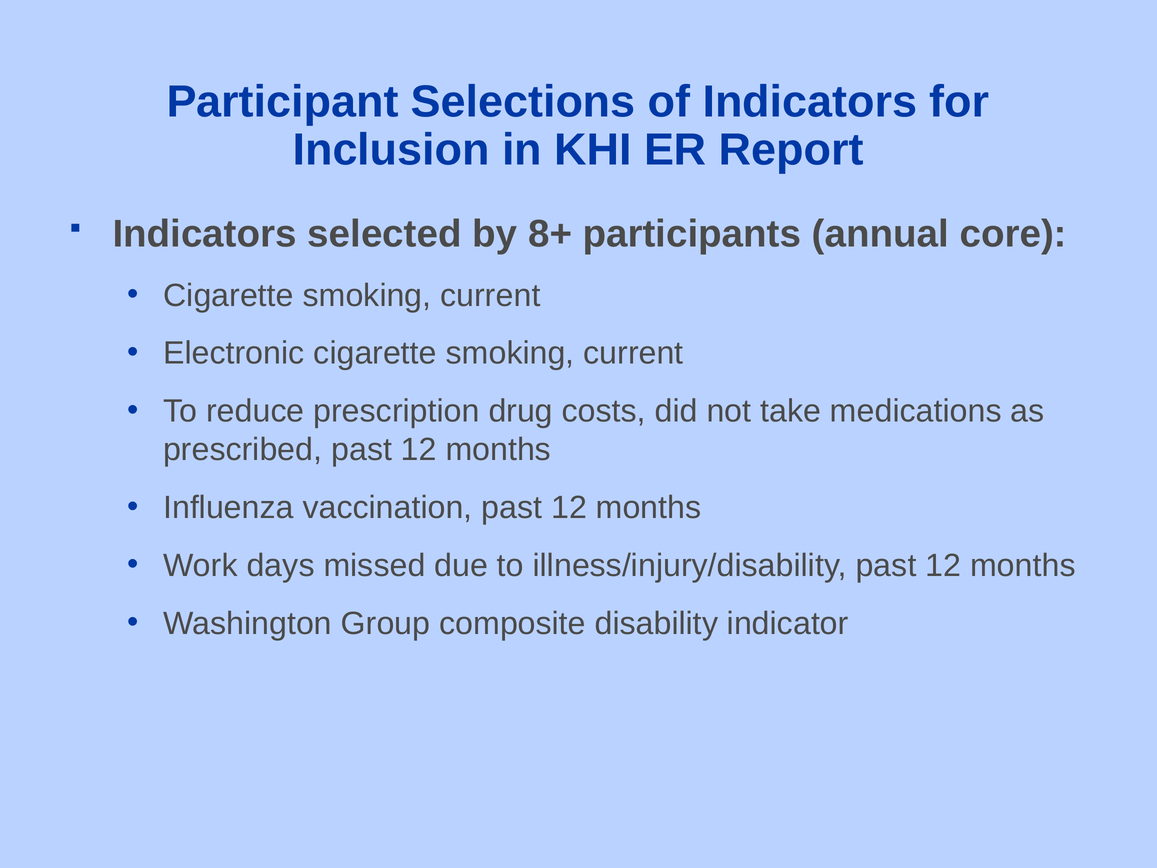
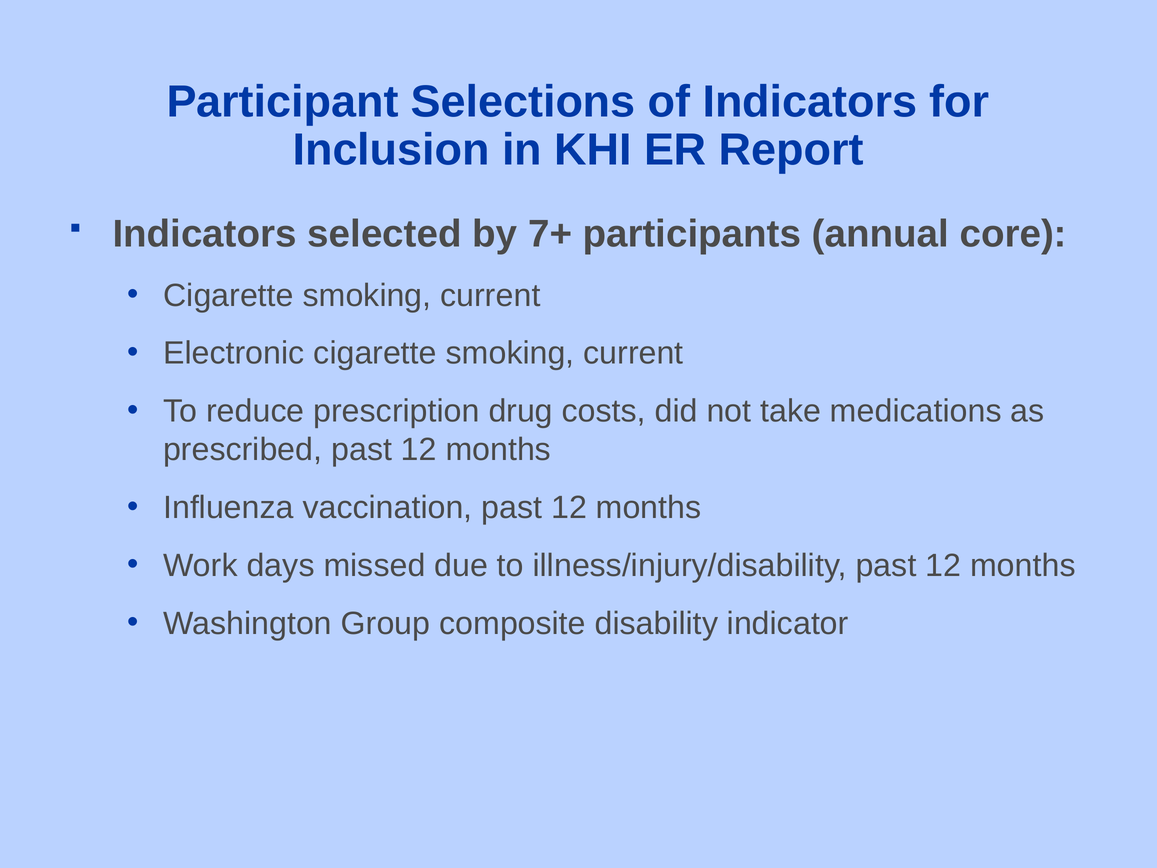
8+: 8+ -> 7+ (550, 234)
